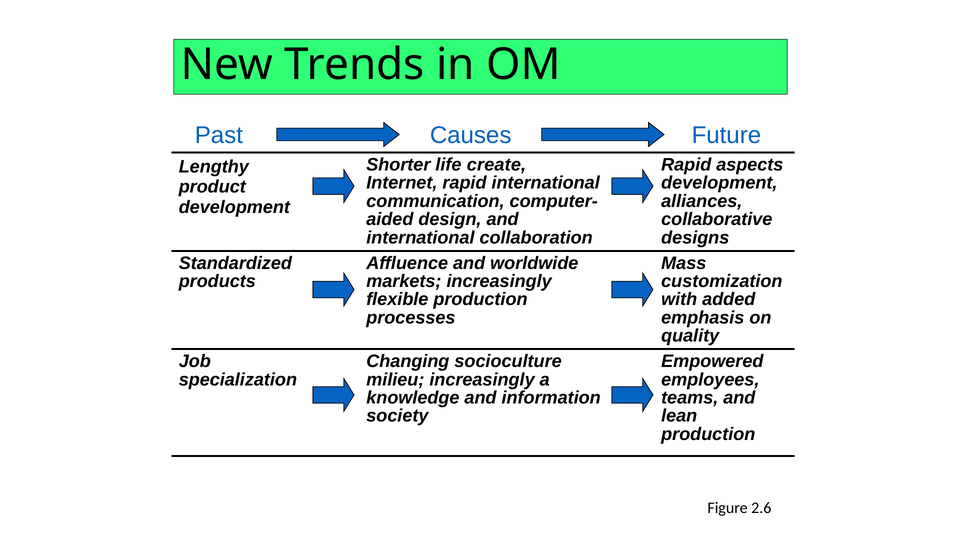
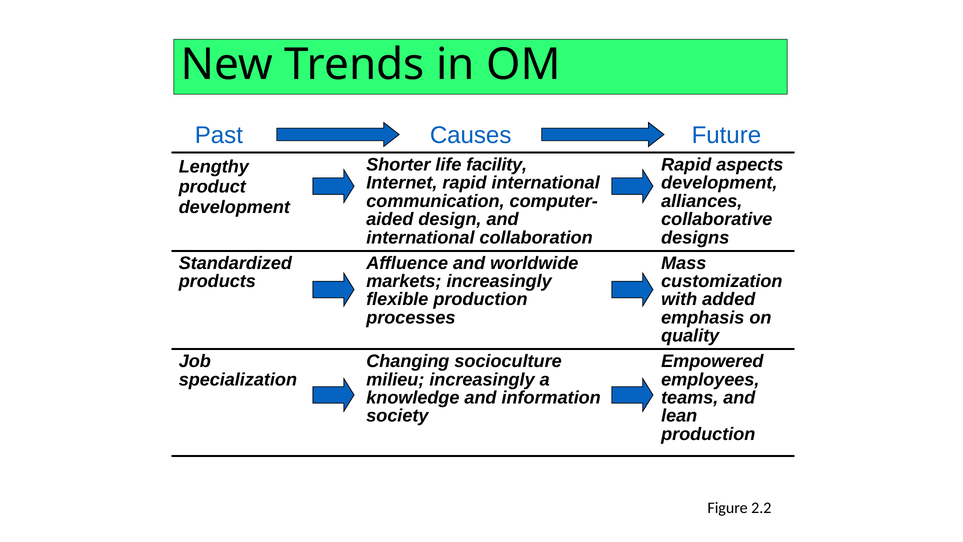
create: create -> facility (497, 165)
2.6: 2.6 -> 2.2 (761, 508)
